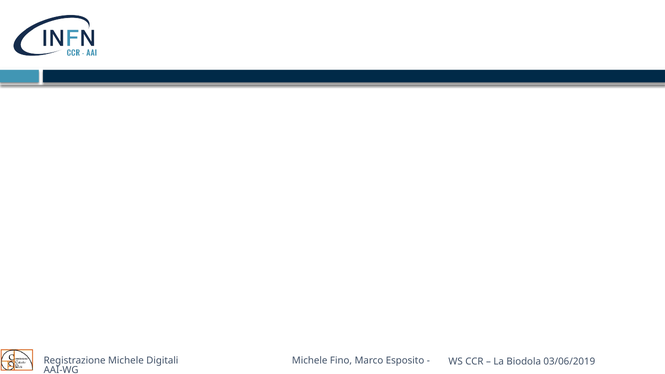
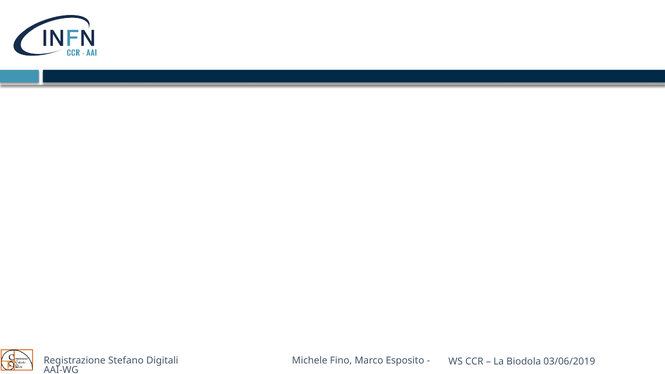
Registrazione Michele: Michele -> Stefano (126, 361)
